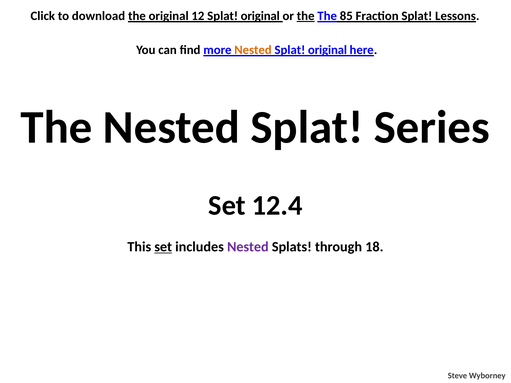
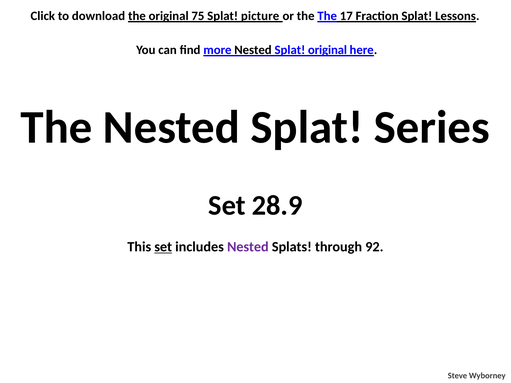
12: 12 -> 75 (198, 16)
original: original -> picture (260, 16)
the underline: present -> none (306, 16)
85: 85 -> 17 (346, 16)
Nested colour: orange -> black (253, 50)
12.4: 12.4 -> 28.9 (277, 205)
18: 18 -> 92 (374, 247)
